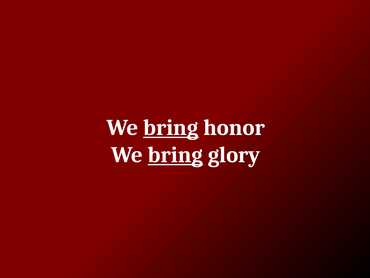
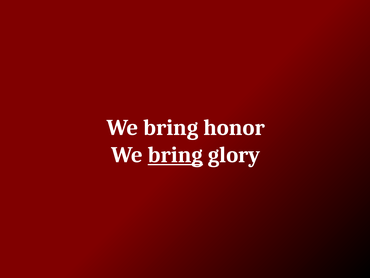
bring underline: present -> none (171, 127)
